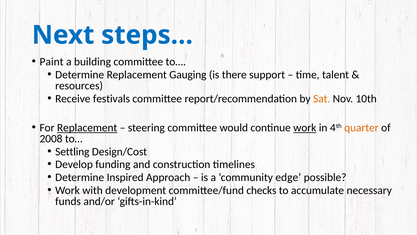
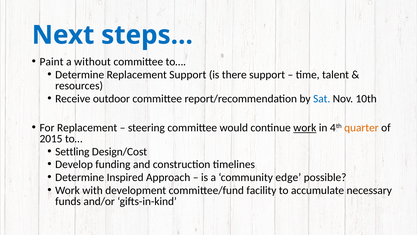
building: building -> without (92, 62)
Replacement Gauging: Gauging -> Support (188, 75)
festivals: festivals -> outdoor (111, 98)
Sat colour: orange -> blue (322, 98)
Replacement underline: present -> none (87, 127)
2008: 2008 -> 2015 (51, 138)
checks: checks -> facility (261, 190)
